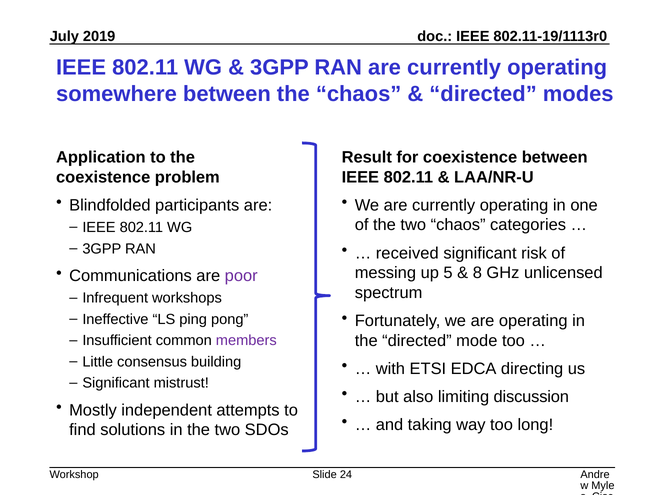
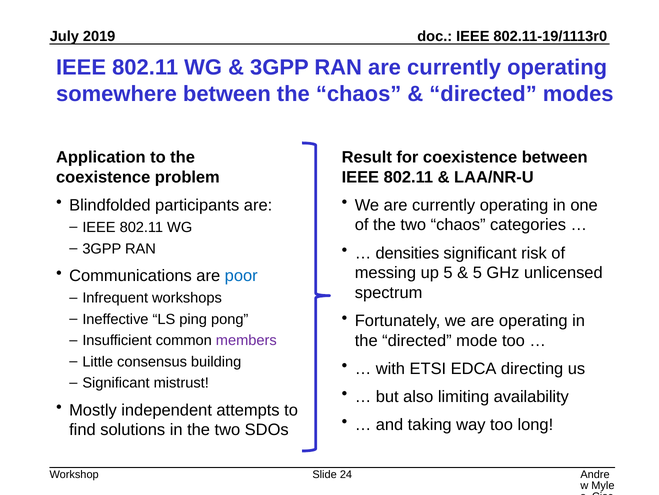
received: received -> densities (407, 253)
8: 8 -> 5 (477, 272)
poor colour: purple -> blue (241, 275)
discussion: discussion -> availability (531, 396)
